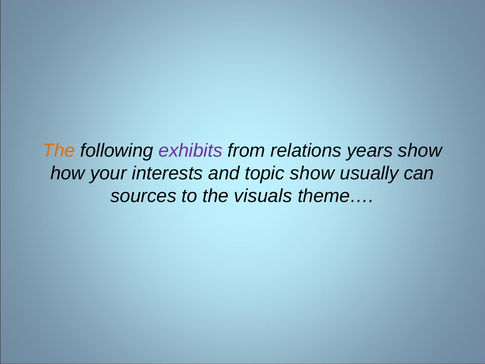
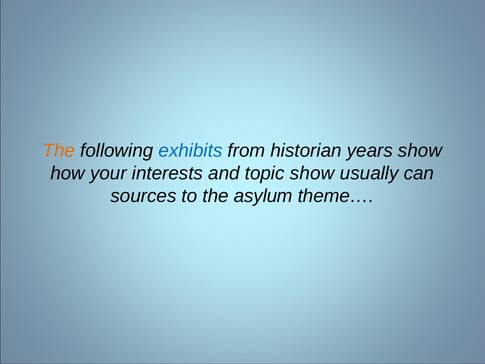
exhibits colour: purple -> blue (191, 150)
relations: relations -> historian (306, 150)
visuals: visuals -> asylum (263, 196)
